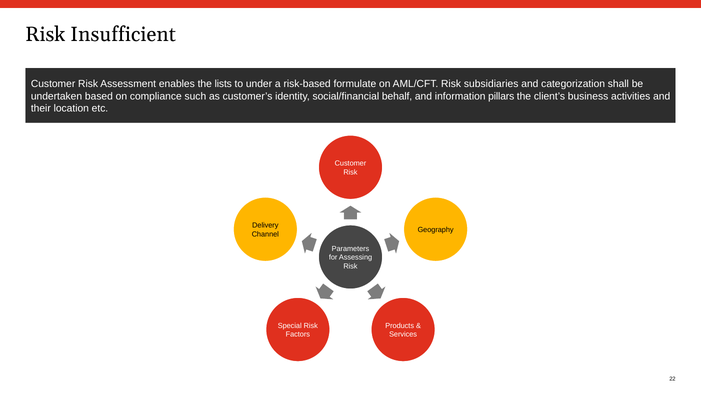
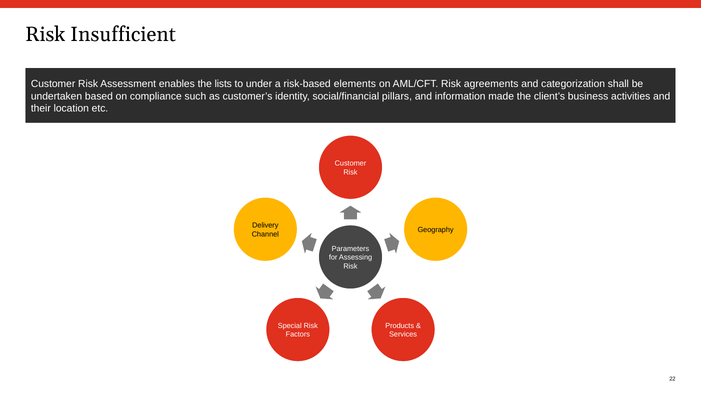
formulate: formulate -> elements (355, 84)
subsidiaries: subsidiaries -> agreements (491, 84)
behalf: behalf -> pillars (397, 96)
pillars: pillars -> made (501, 96)
